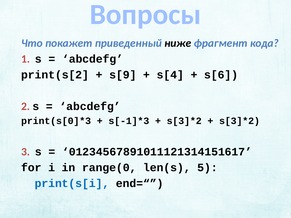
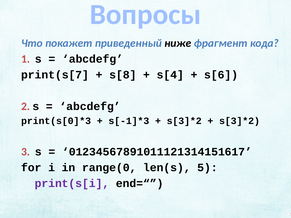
print(s[2: print(s[2 -> print(s[7 (55, 75)
s[9: s[9 -> s[8 (123, 75)
print(s[i colour: blue -> purple (72, 184)
